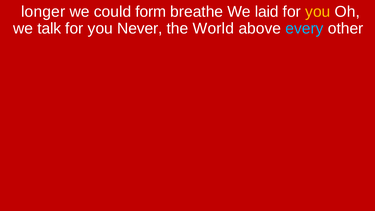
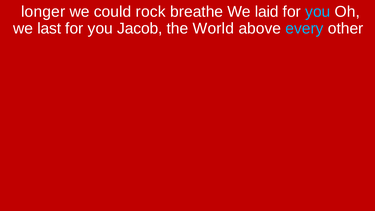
form: form -> rock (151, 12)
you colour: yellow -> light blue (318, 12)
talk: talk -> last (49, 28)
Never: Never -> Jacob (140, 28)
